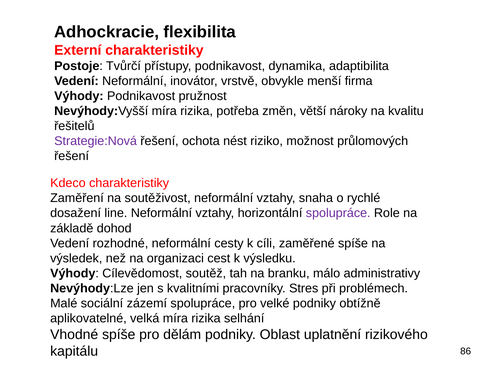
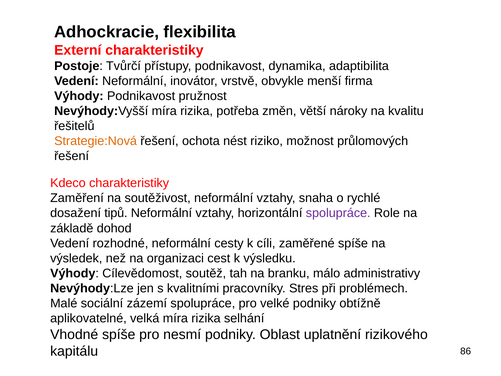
Strategie:Nová colour: purple -> orange (96, 141)
line: line -> tipů (116, 213)
dělám: dělám -> nesmí (182, 334)
